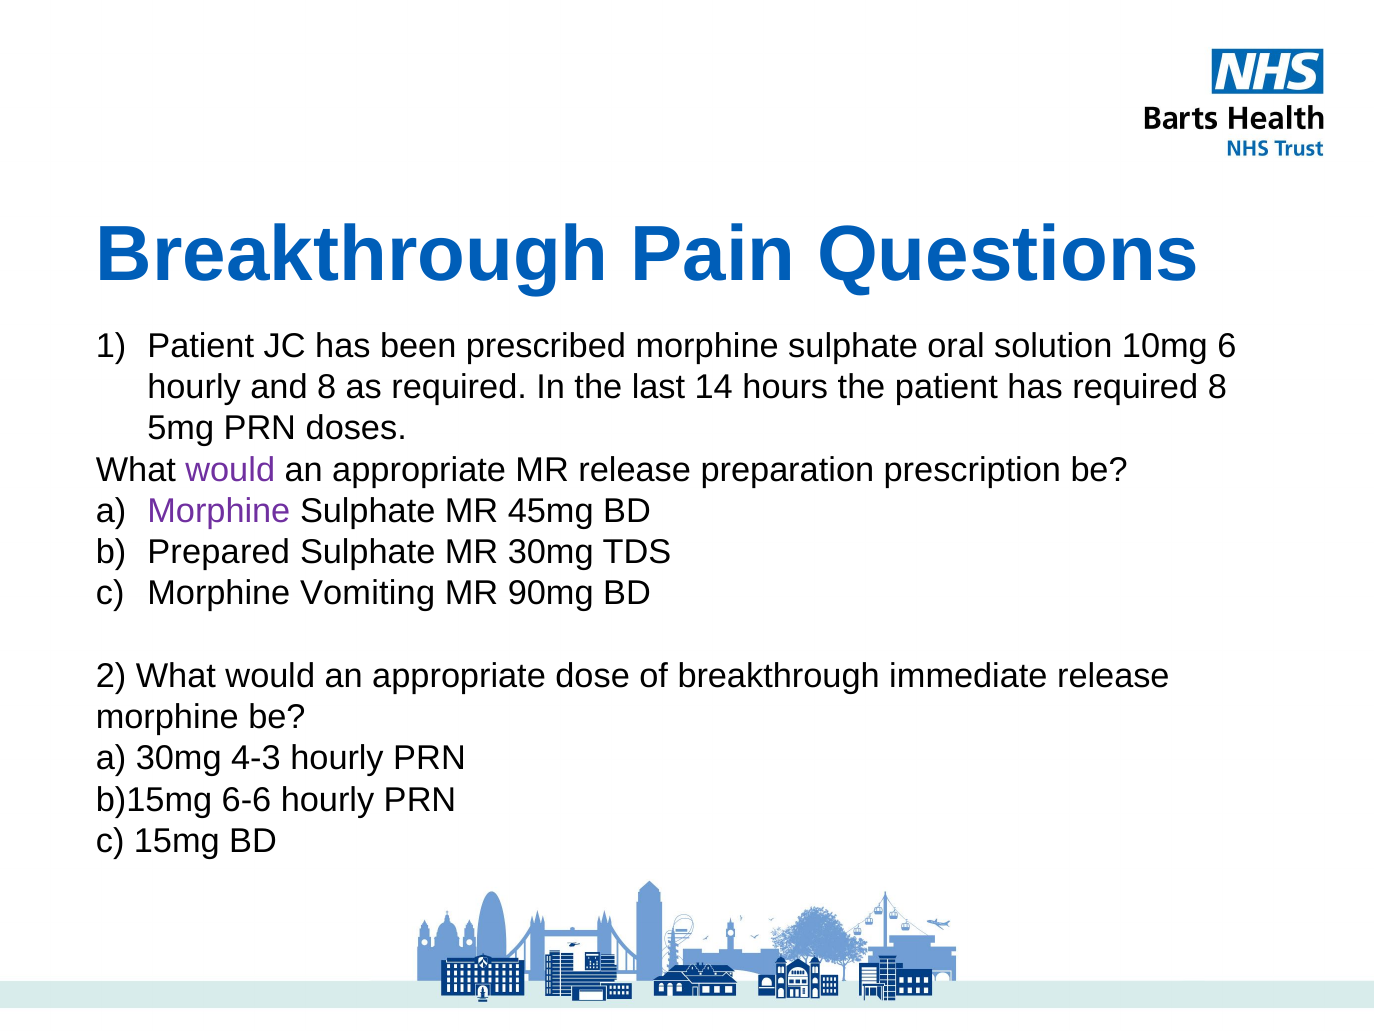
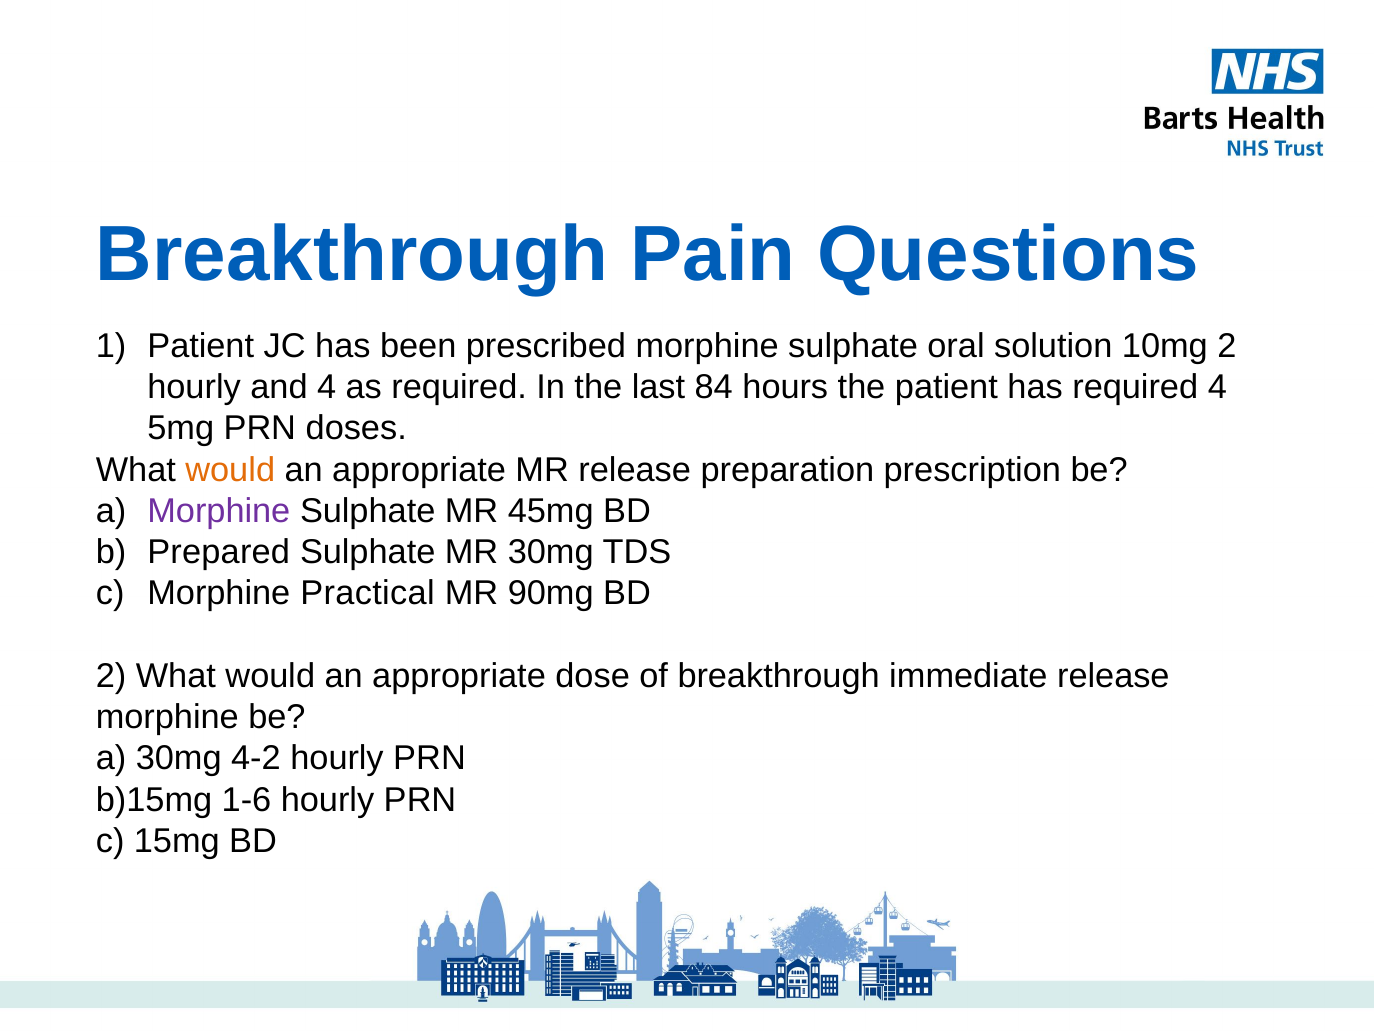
10mg 6: 6 -> 2 (1227, 346)
and 8: 8 -> 4 (327, 387)
14: 14 -> 84 (714, 387)
required 8: 8 -> 4 (1217, 387)
would colour: purple -> orange (230, 470)
Vomiting: Vomiting -> Practical (368, 593)
4-3: 4-3 -> 4-2 (256, 758)
6-6: 6-6 -> 1-6 (246, 799)
